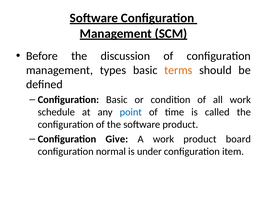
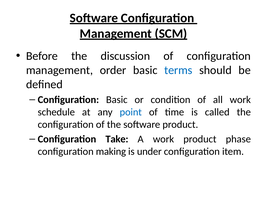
types: types -> order (113, 70)
terms colour: orange -> blue (178, 70)
Give: Give -> Take (117, 139)
board: board -> phase (238, 139)
normal: normal -> making (111, 152)
